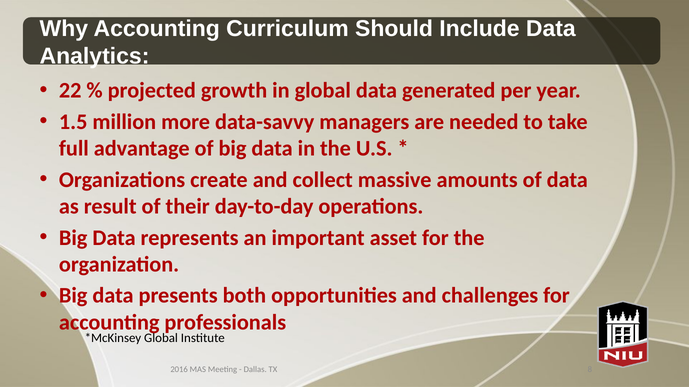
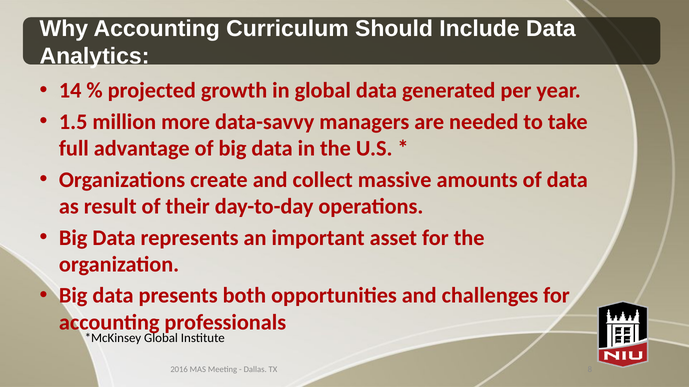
22: 22 -> 14 (70, 91)
